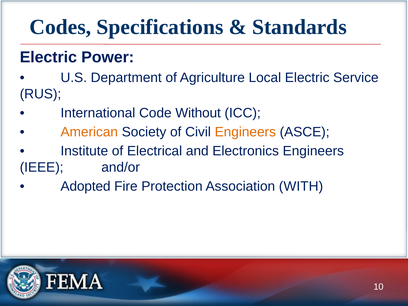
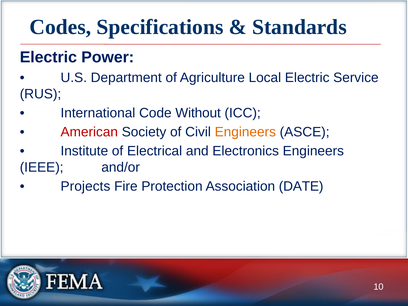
American colour: orange -> red (89, 132)
Adopted: Adopted -> Projects (85, 186)
WITH: WITH -> DATE (301, 186)
